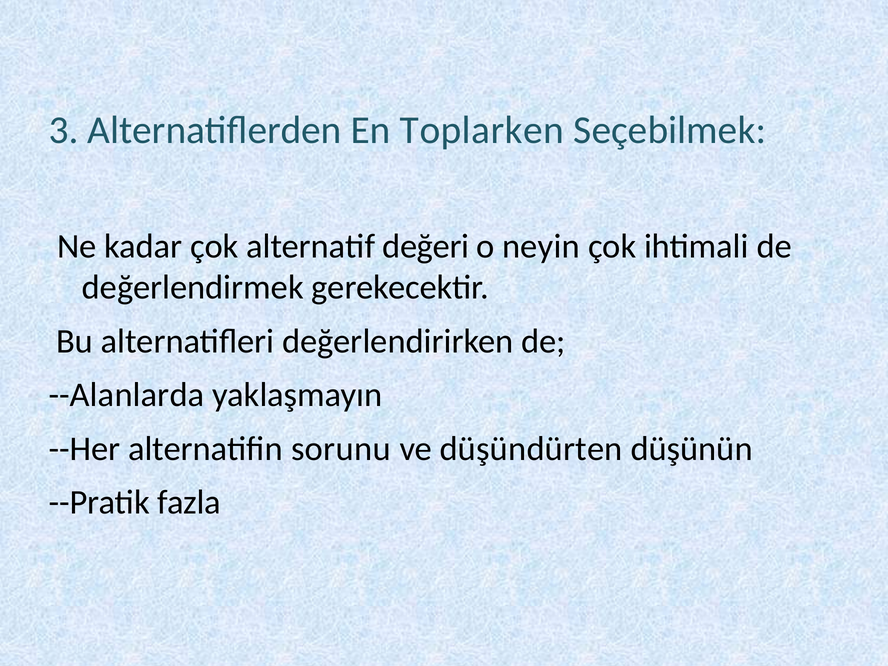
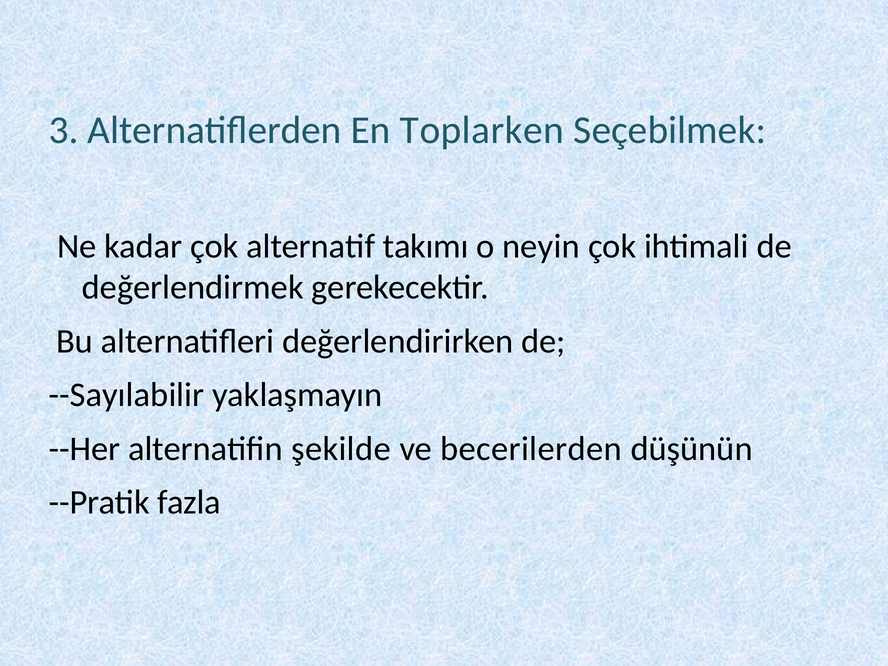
değeri: değeri -> takımı (426, 246)
--Alanlarda: --Alanlarda -> --Sayılabilir (126, 395)
sorunu: sorunu -> şekilde (341, 449)
düşündürten: düşündürten -> becerilerden (531, 449)
